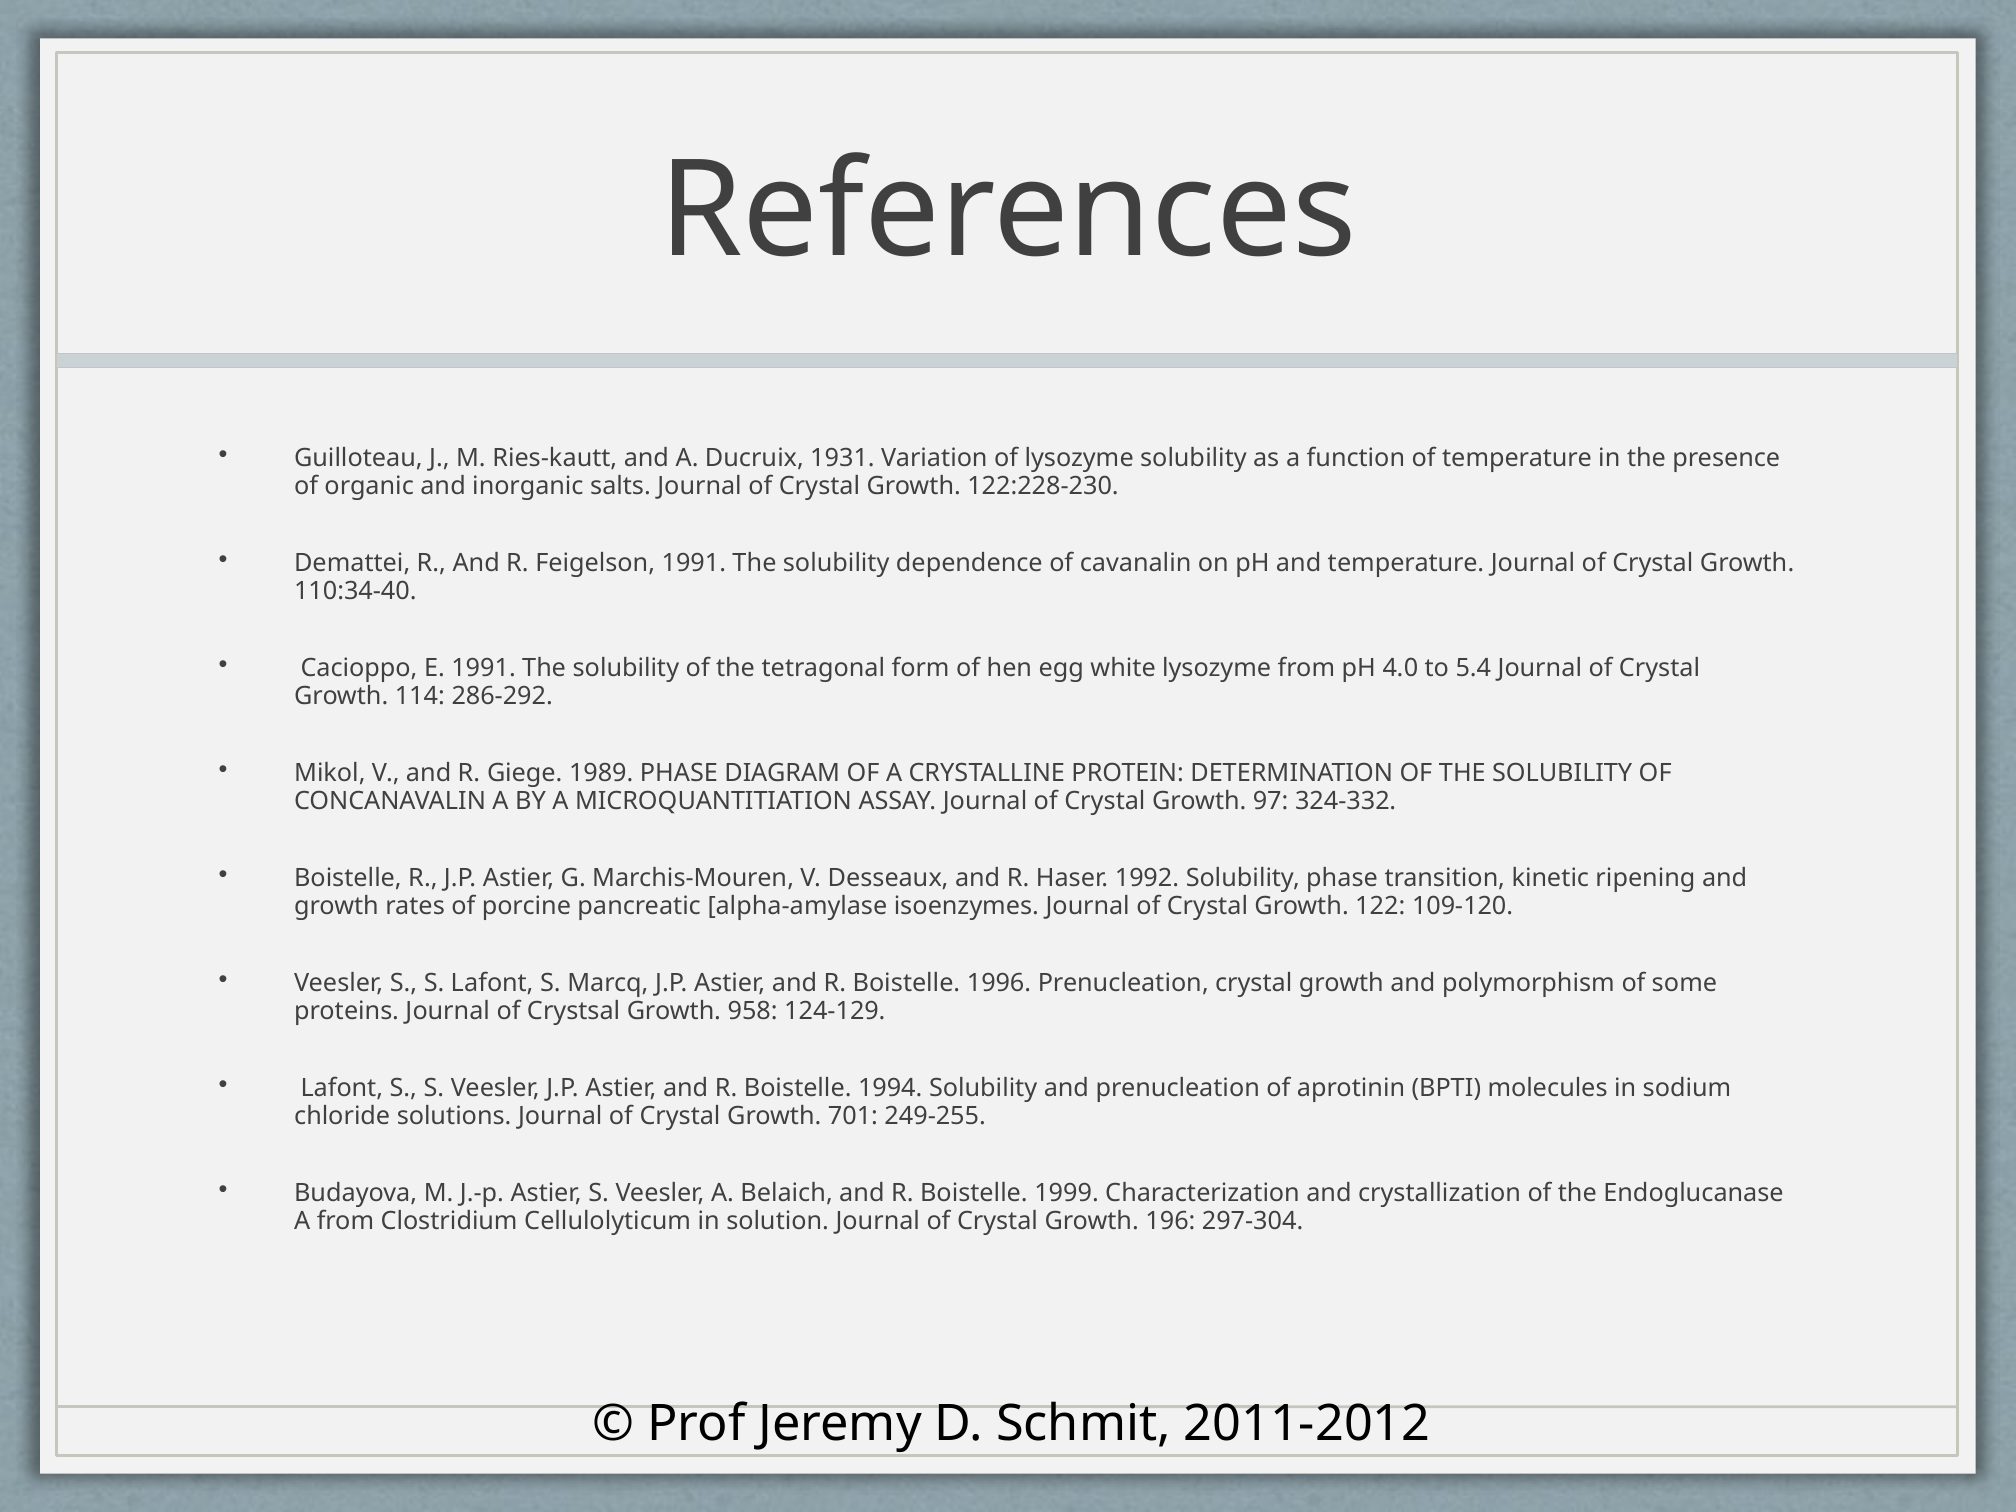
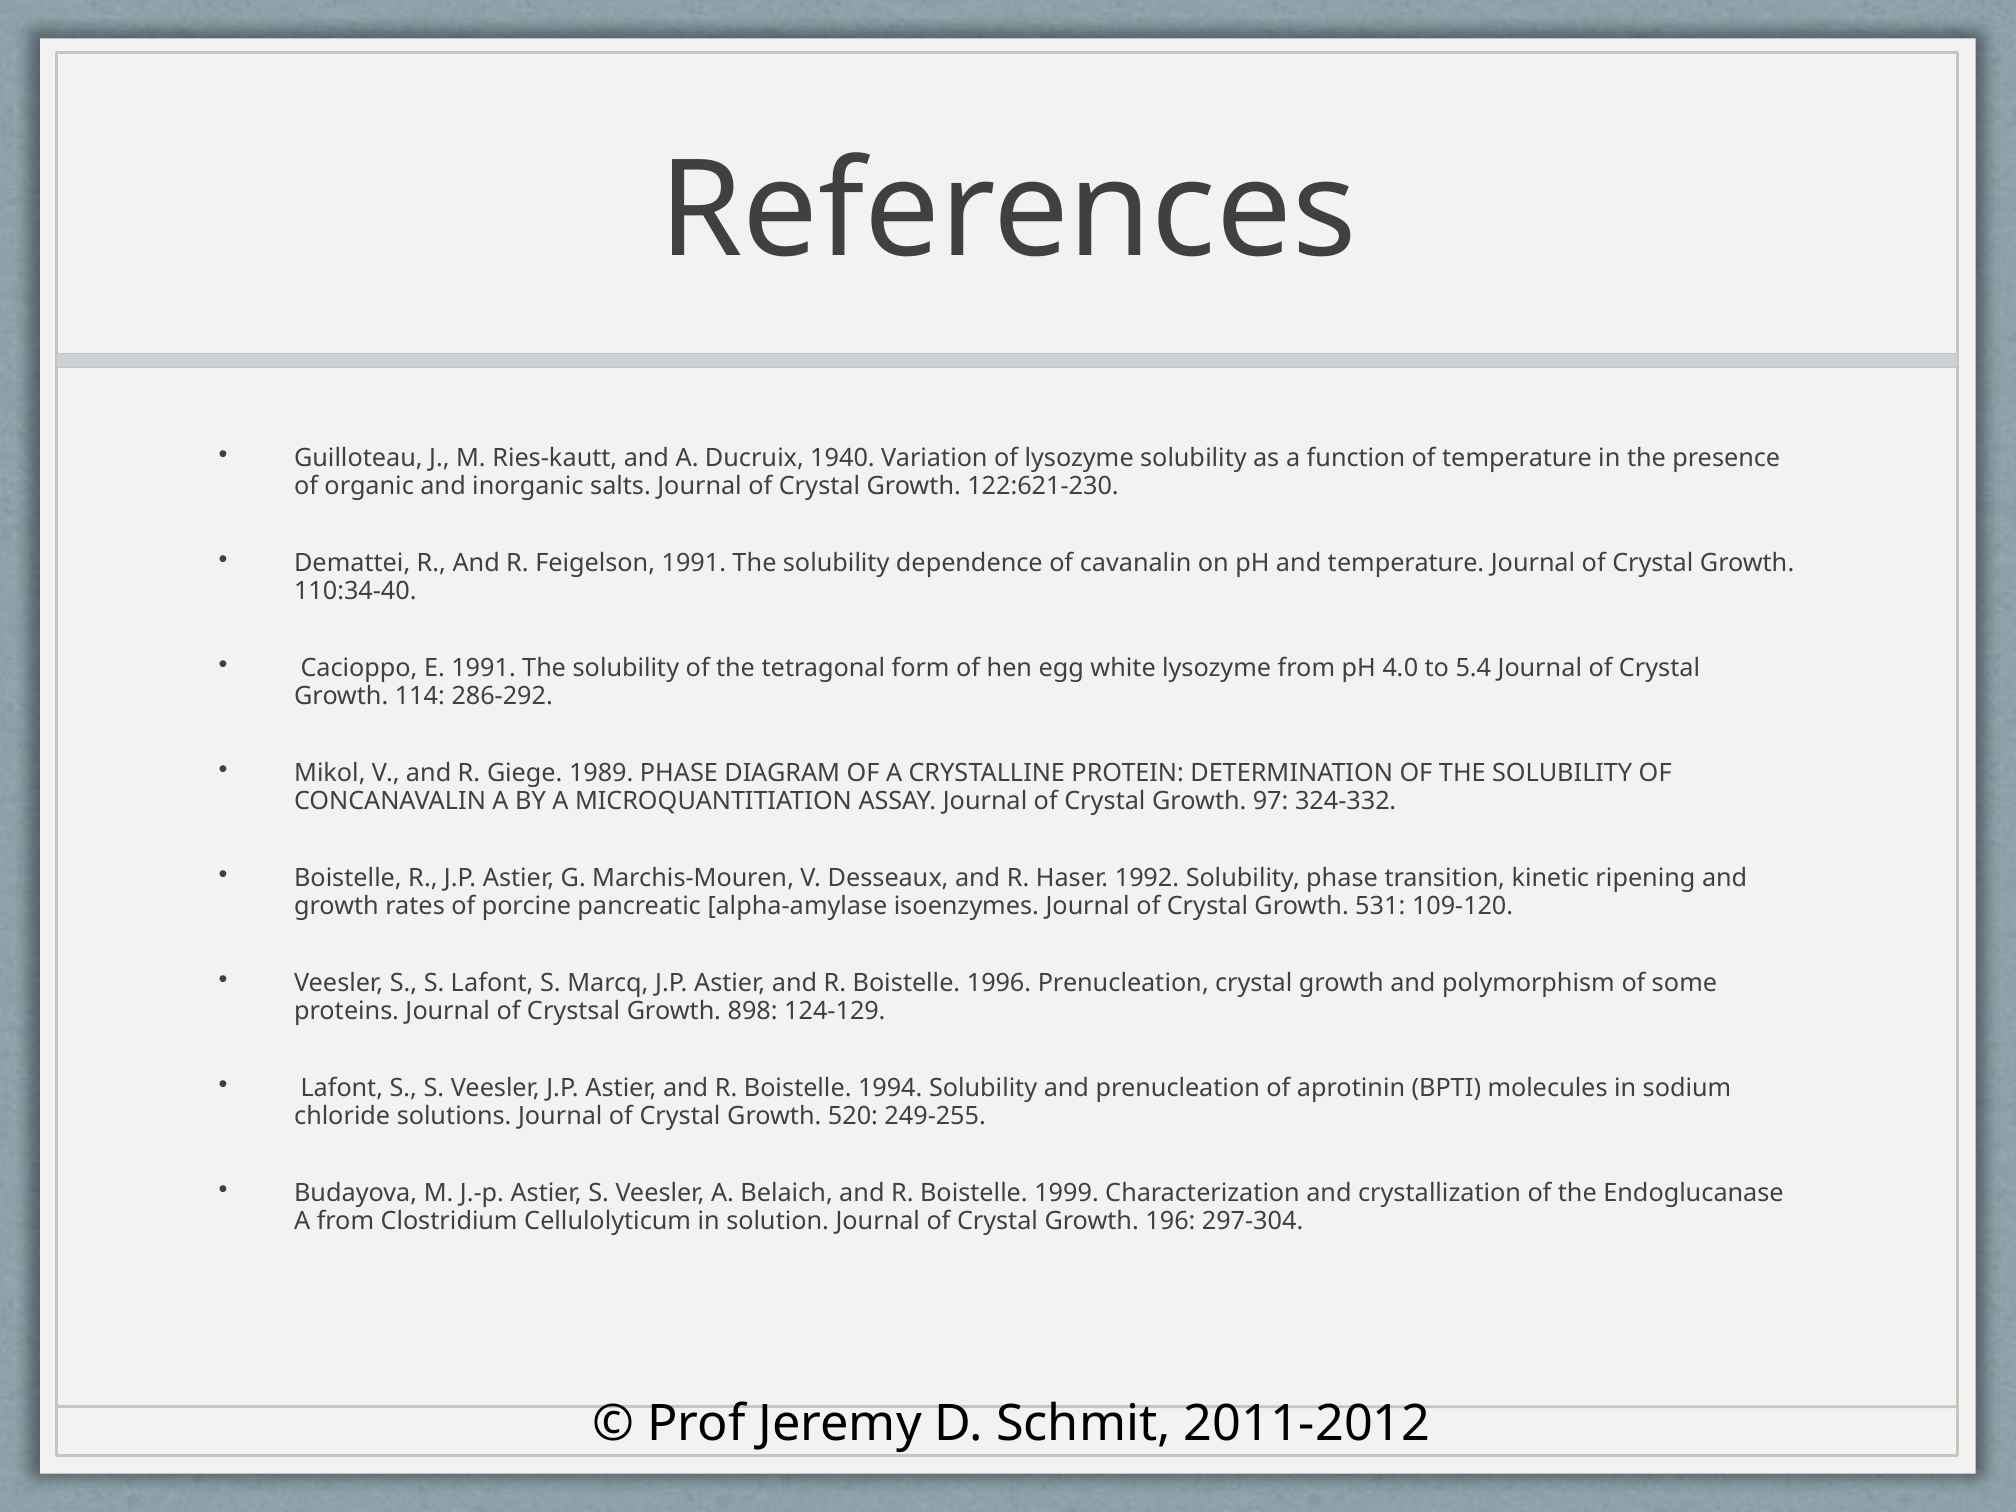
1931: 1931 -> 1940 (842, 459)
122:228-230: 122:228-230 -> 122:621-230 (1043, 486)
122: 122 -> 531 (1380, 906)
958: 958 -> 898 (753, 1011)
701: 701 -> 520 (853, 1116)
